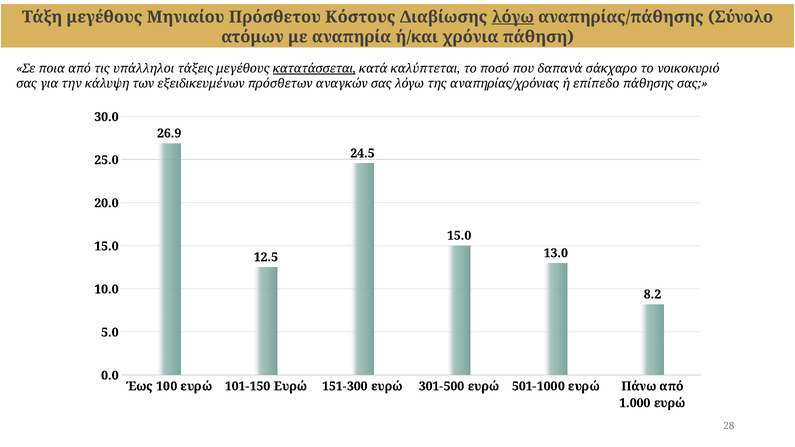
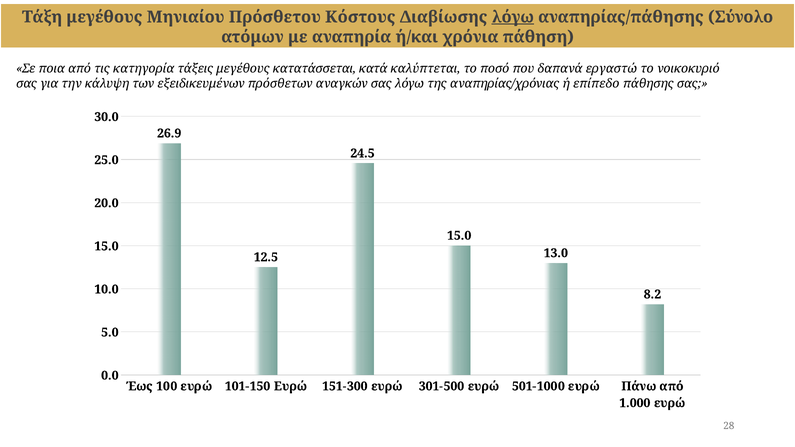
υπάλληλοι: υπάλληλοι -> κατηγορία (144, 69)
κατατάσσεται underline: present -> none (314, 69)
σάκχαρο: σάκχαρο -> εργαστώ (611, 69)
